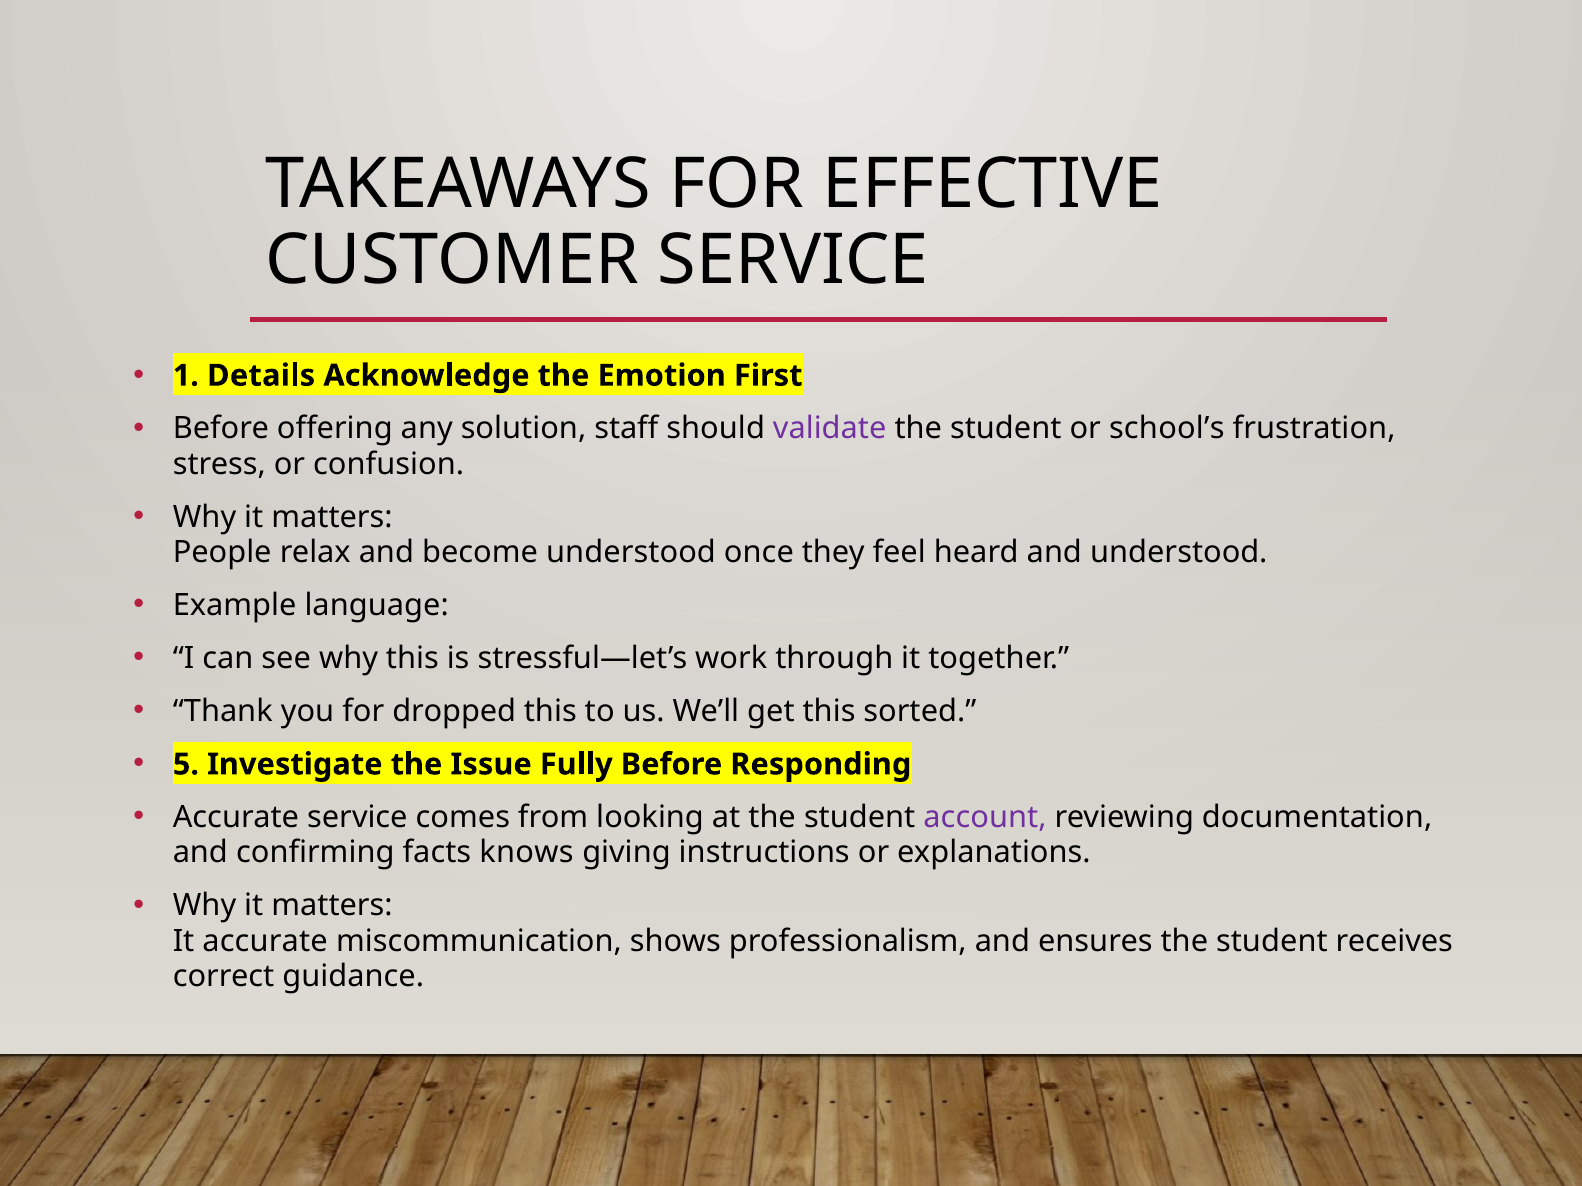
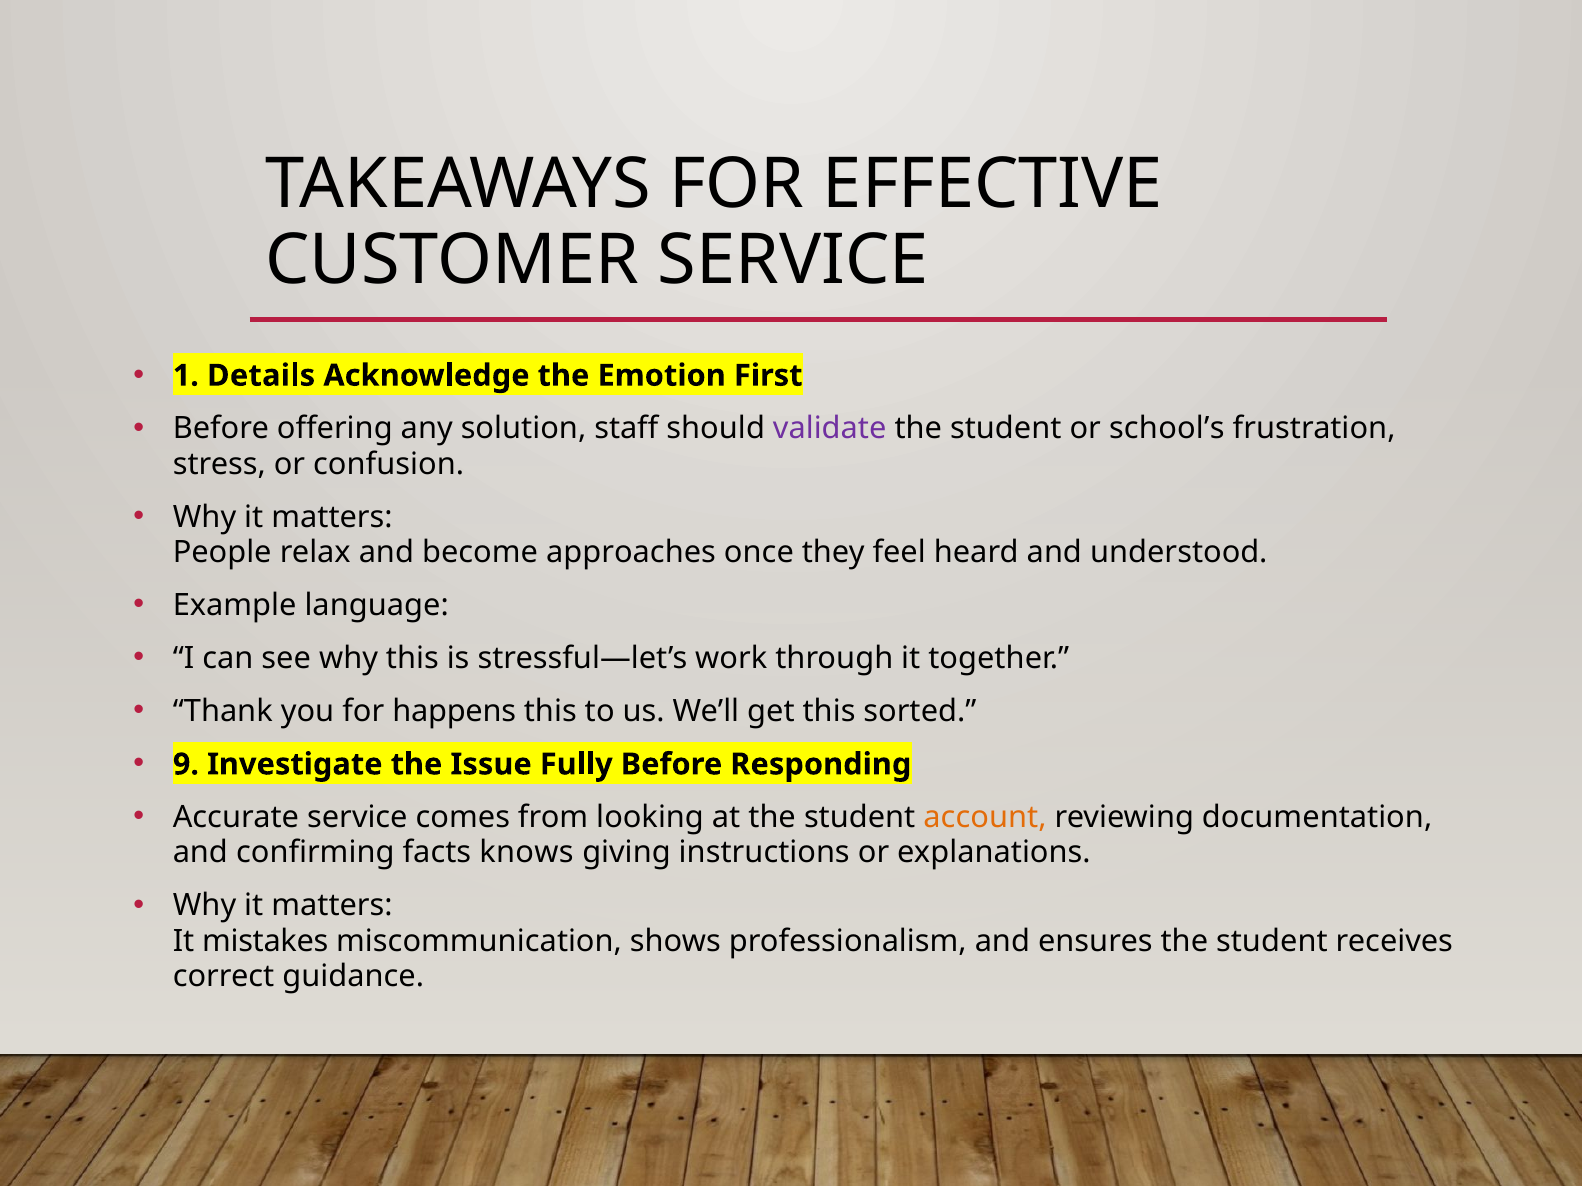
become understood: understood -> approaches (631, 553)
dropped: dropped -> happens (454, 712)
5: 5 -> 9 (186, 765)
account colour: purple -> orange (985, 818)
It accurate: accurate -> mistakes (265, 942)
